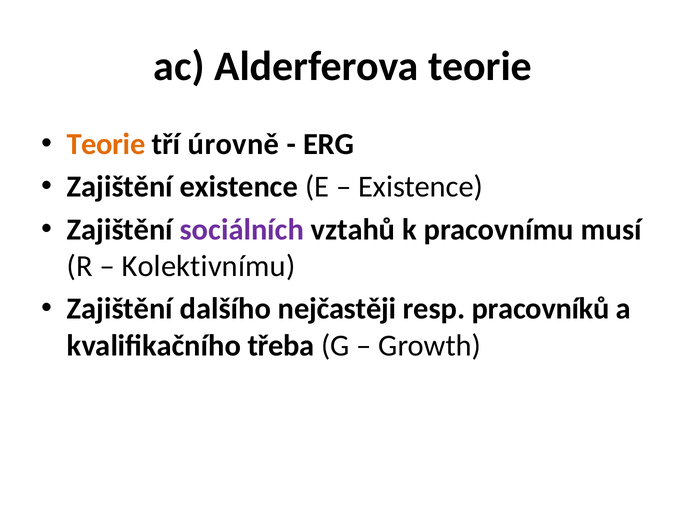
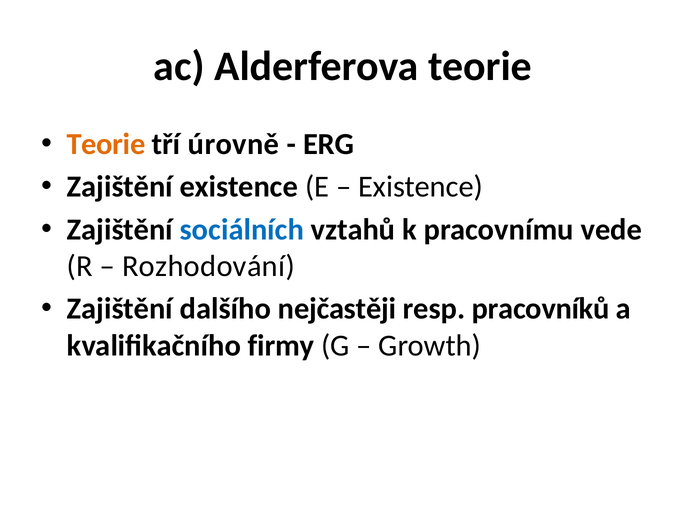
sociálních colour: purple -> blue (242, 229)
musí: musí -> vede (611, 229)
Kolektivnímu: Kolektivnímu -> Rozhodování (208, 266)
třeba: třeba -> firmy (281, 345)
